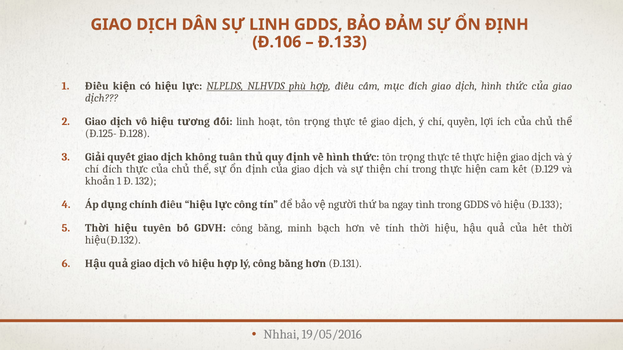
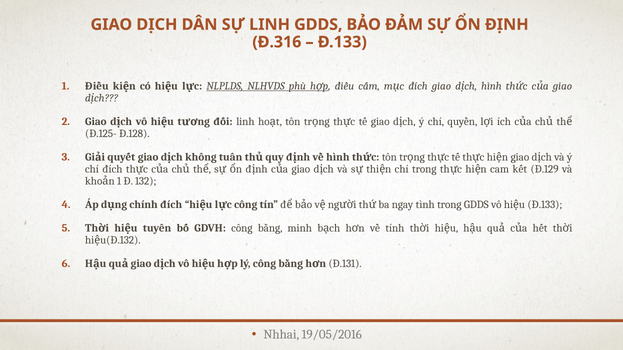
Đ.106: Đ.106 -> Đ.316 (277, 42)
chính điều: điều -> đích (171, 205)
